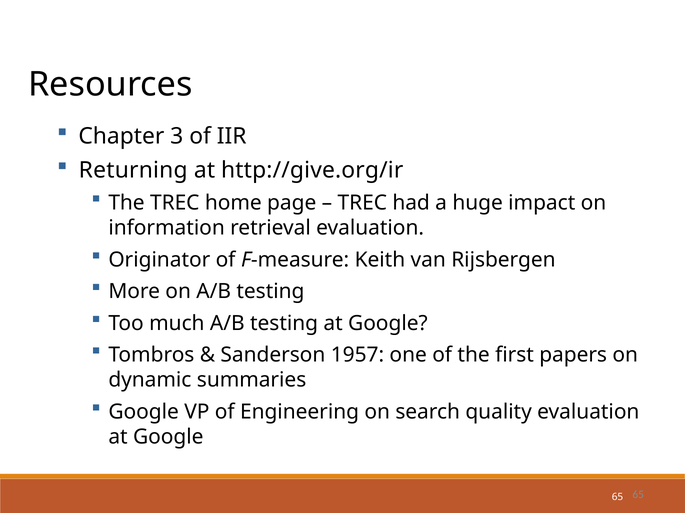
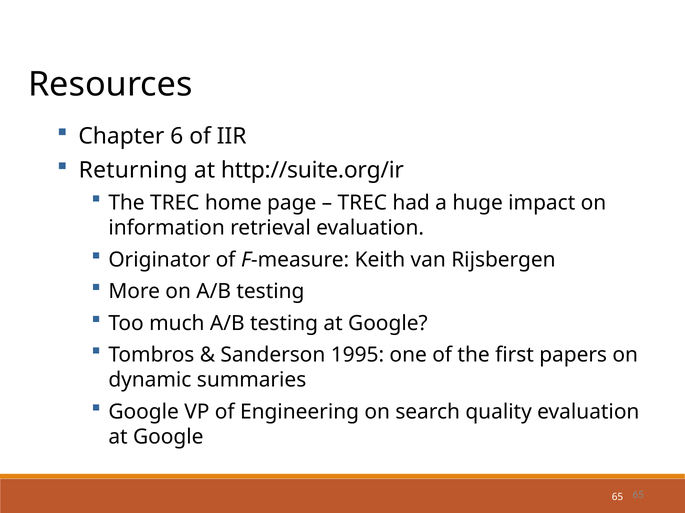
3: 3 -> 6 (177, 136)
http://give.org/ir: http://give.org/ir -> http://suite.org/ir (312, 170)
1957: 1957 -> 1995 (357, 355)
